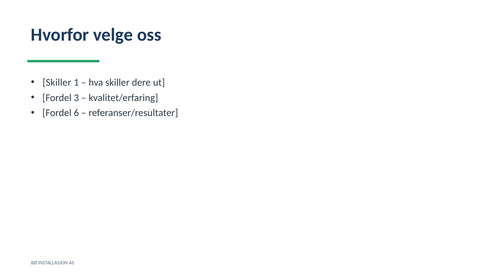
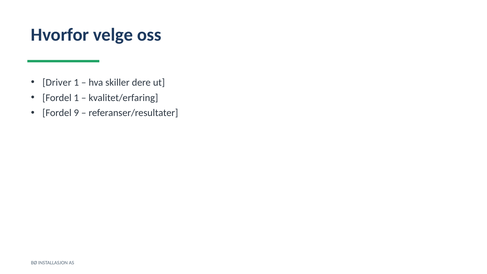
Skiller: Skiller -> Driver (57, 82)
Fordel 3: 3 -> 1 (76, 98)
6: 6 -> 9 (76, 113)
